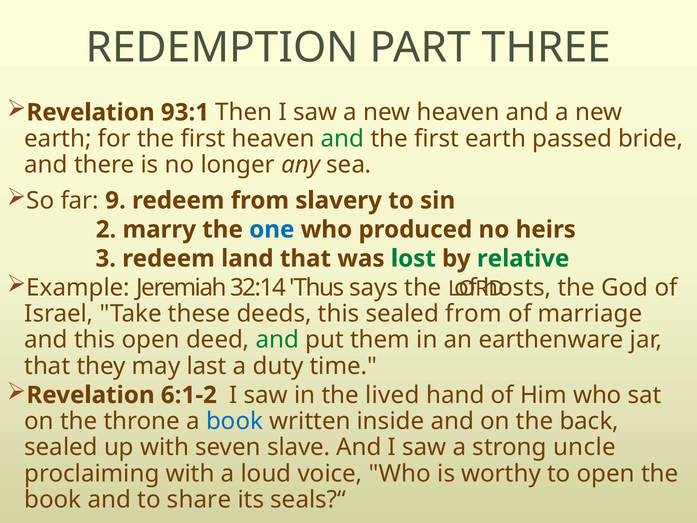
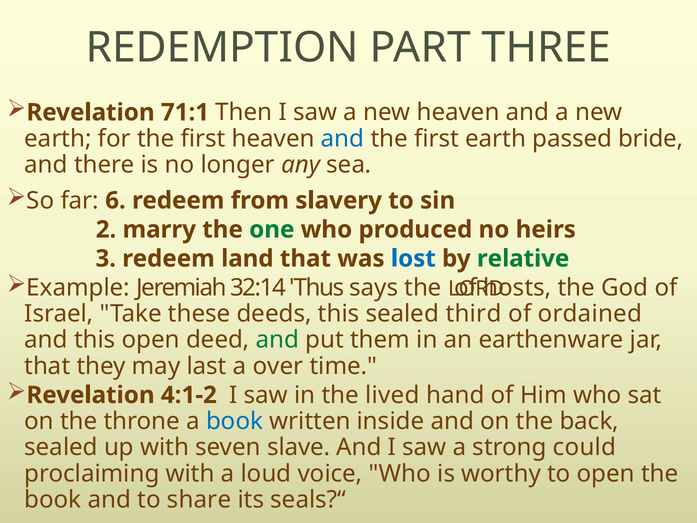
93:1: 93:1 -> 71:1 (185, 112)
and colour: green -> blue (343, 138)
9: 9 -> 6 (116, 200)
one colour: blue -> green (272, 229)
lost colour: green -> blue (413, 258)
sealed from: from -> third (474, 314)
marriage: marriage -> ordained (590, 314)
duty: duty -> over (278, 366)
6:1-2: 6:1-2 -> 4:1-2 (189, 395)
uncle: uncle -> could (585, 447)
